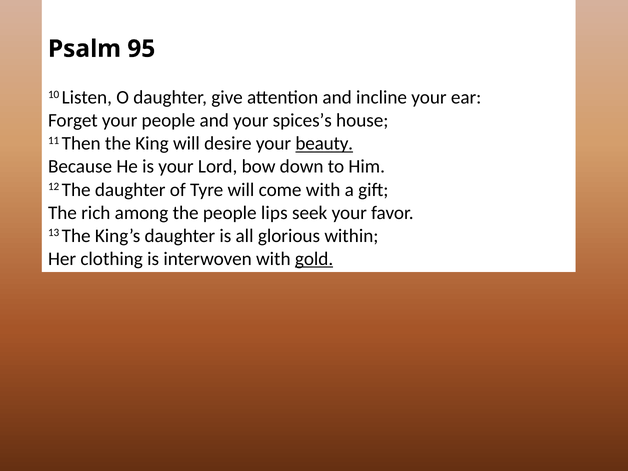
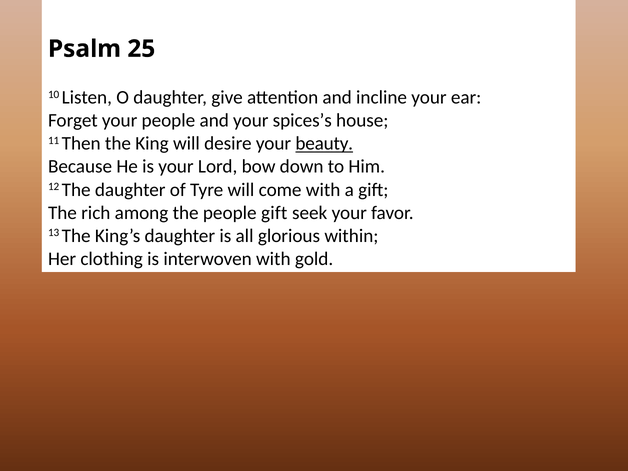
95: 95 -> 25 (141, 49)
people lips: lips -> gift (274, 213)
gold underline: present -> none (314, 259)
